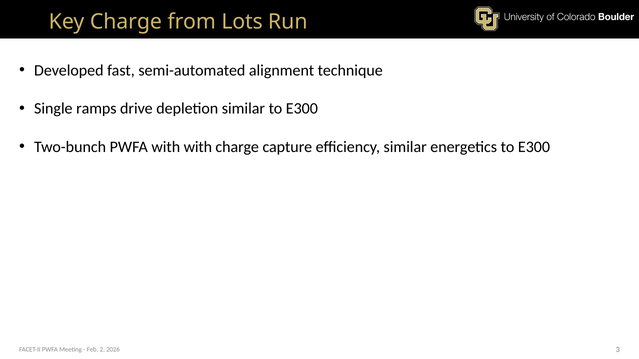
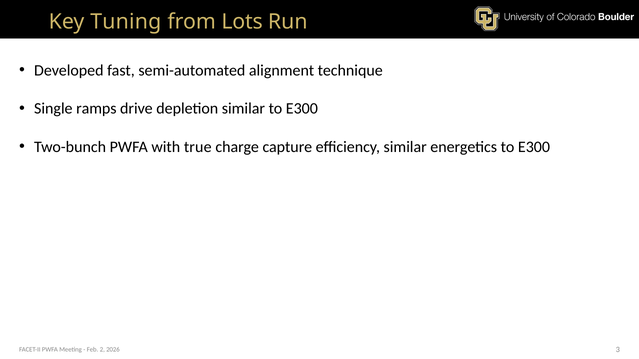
Key Charge: Charge -> Tuning (126, 22)
with with: with -> true (198, 147)
